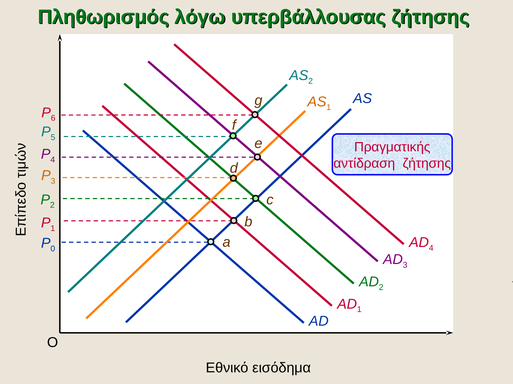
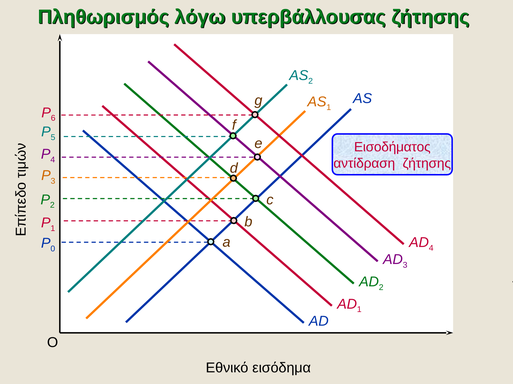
Πραγματικής: Πραγματικής -> Εισοδήματος (392, 147)
